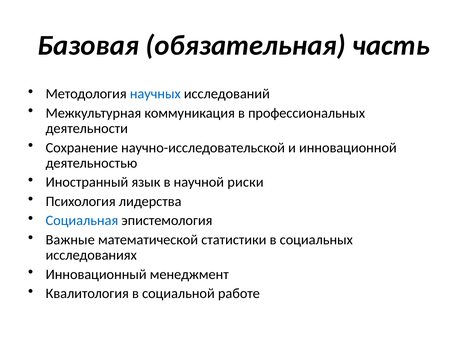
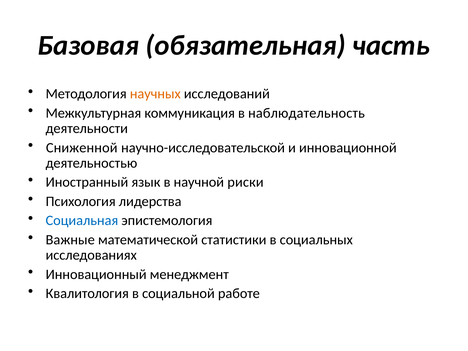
научных colour: blue -> orange (155, 94)
профессиональных: профессиональных -> наблюдательность (306, 113)
Сохранение: Сохранение -> Сниженной (82, 148)
